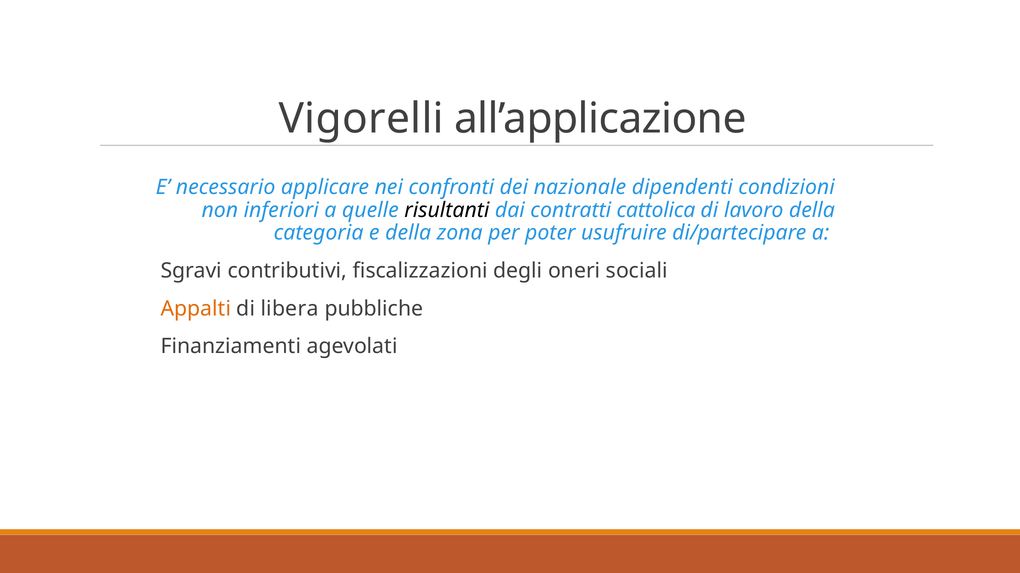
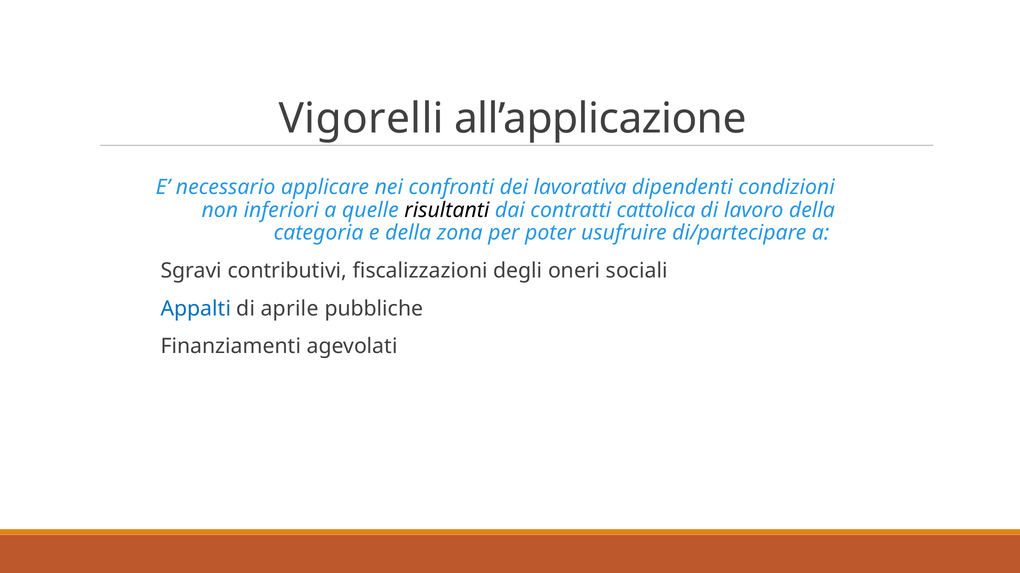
nazionale: nazionale -> lavorativa (580, 187)
Appalti colour: orange -> blue (196, 309)
libera: libera -> aprile (290, 309)
